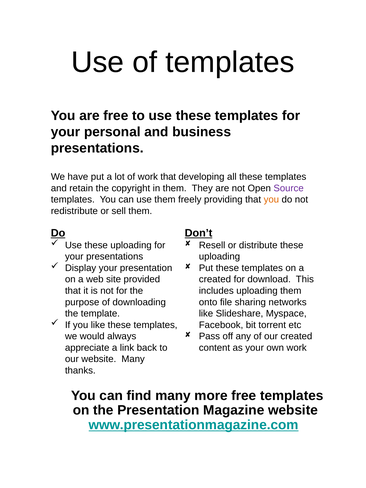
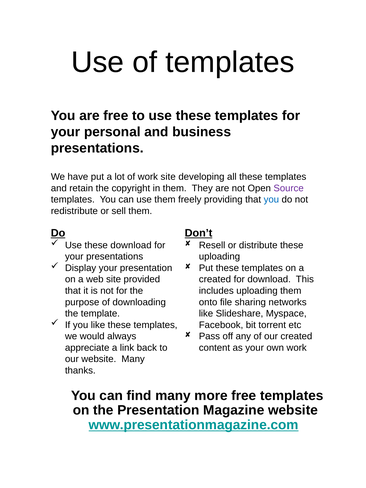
work that: that -> site (168, 177)
you colour: orange -> blue (271, 200)
Use these uploading: uploading -> download (131, 245)
